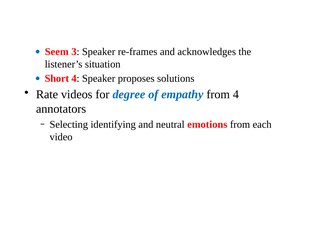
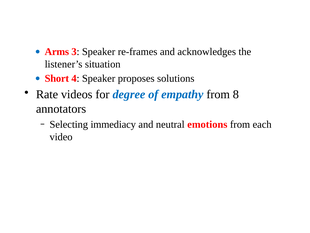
Seem: Seem -> Arms (57, 52)
from 4: 4 -> 8 (236, 94)
identifying: identifying -> immediacy (113, 124)
